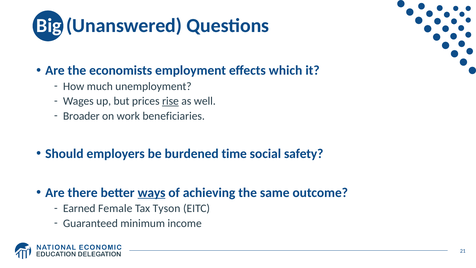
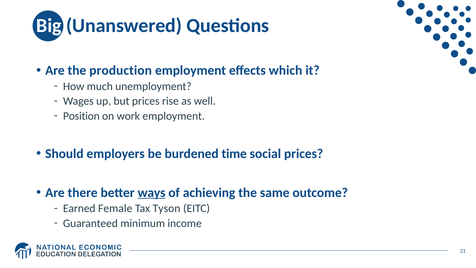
economists: economists -> production (121, 70)
rise underline: present -> none (170, 101)
Broader: Broader -> Position (81, 116)
work beneficiaries: beneficiaries -> employment (174, 116)
social safety: safety -> prices (304, 154)
